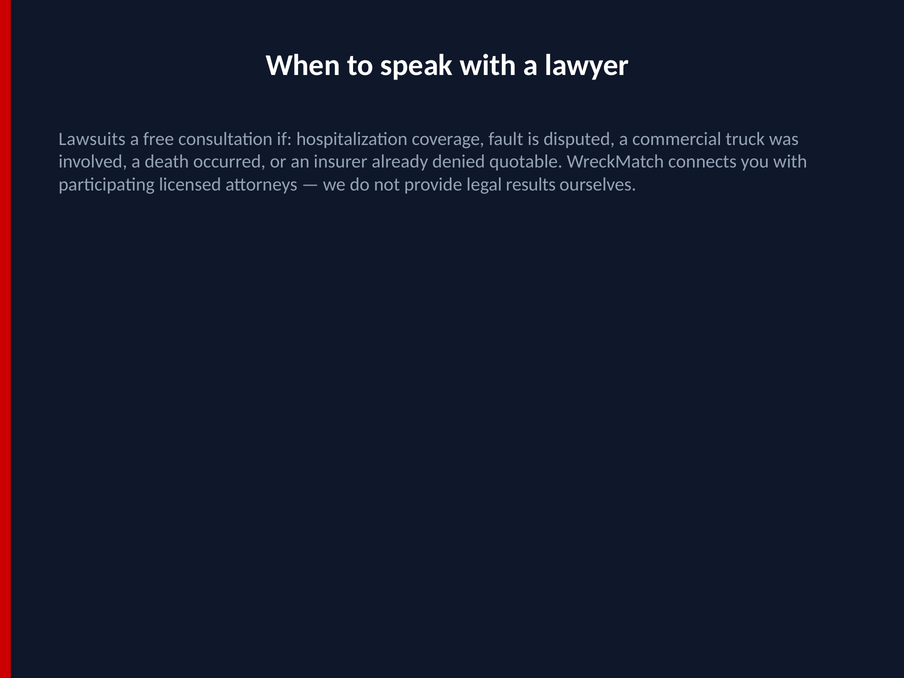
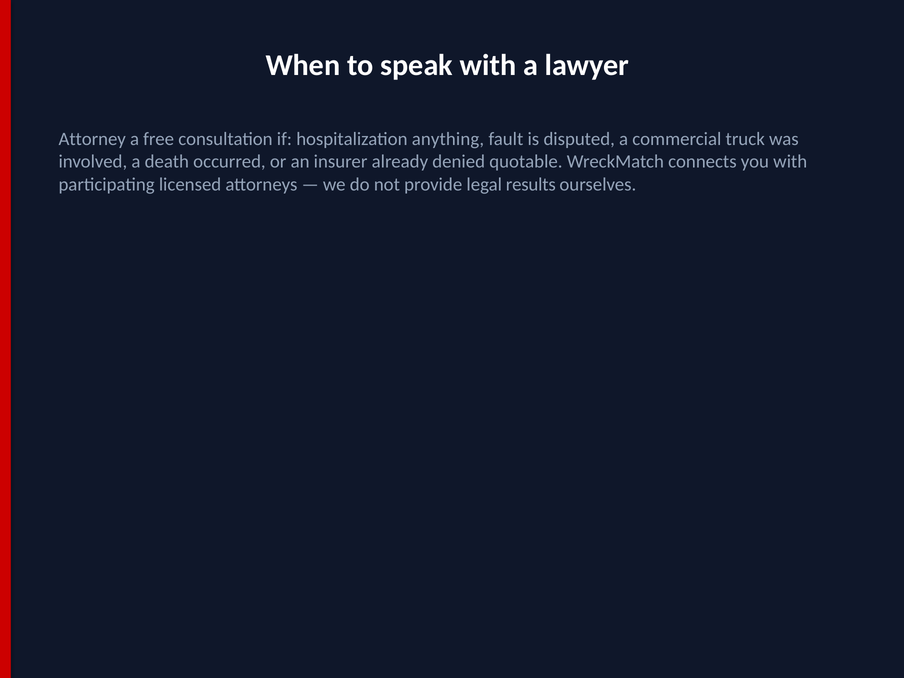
Lawsuits: Lawsuits -> Attorney (92, 139)
coverage: coverage -> anything (448, 139)
